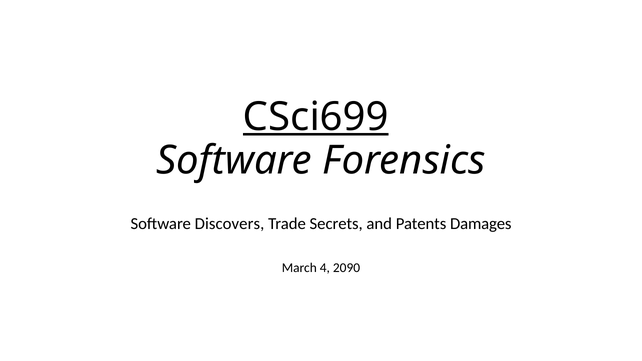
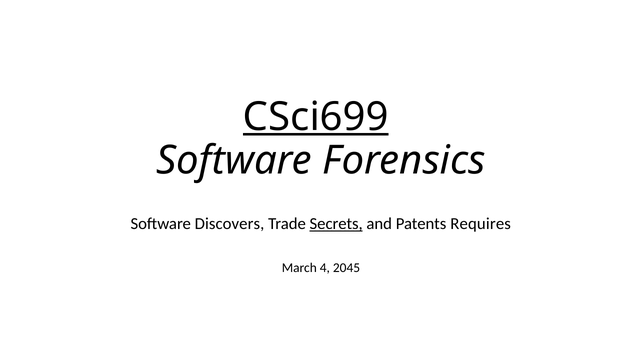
Secrets underline: none -> present (336, 224)
Damages: Damages -> Requires (481, 224)
2090: 2090 -> 2045 (347, 268)
